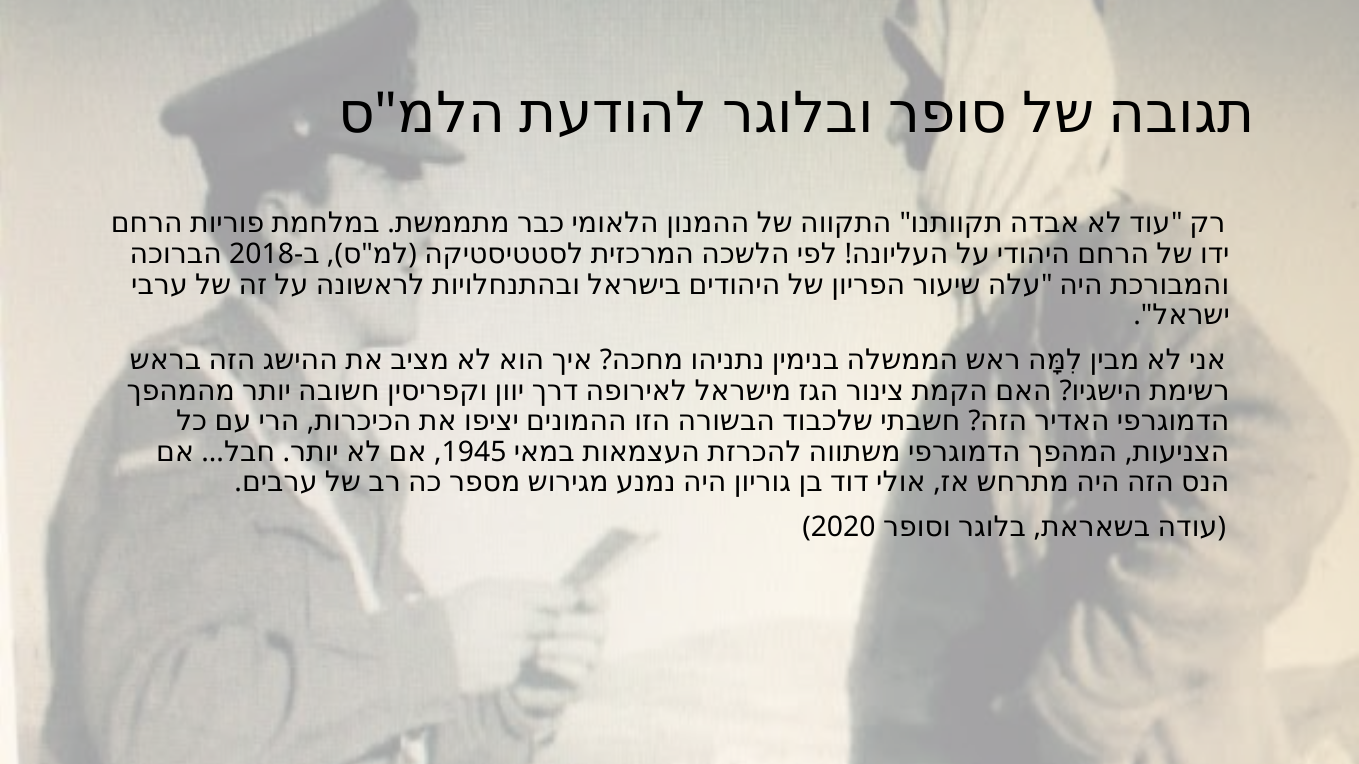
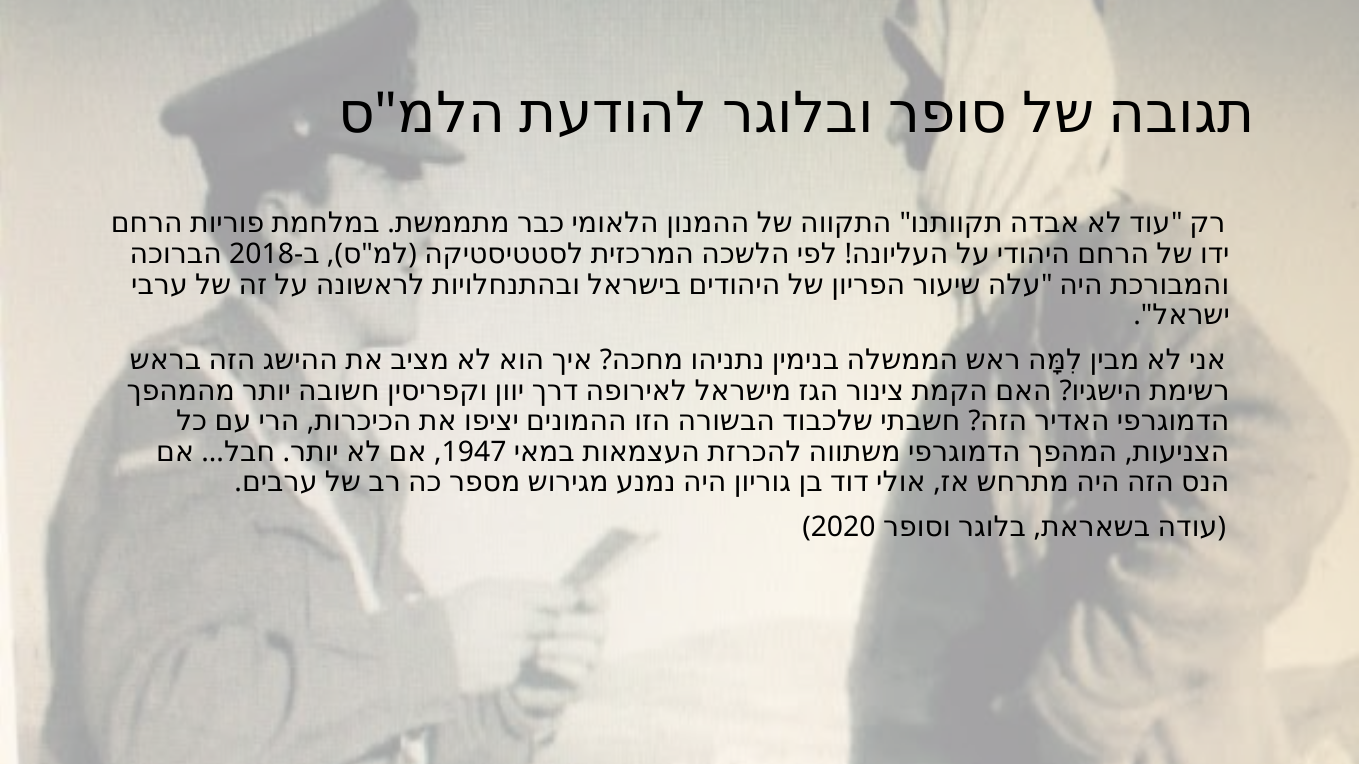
1945: 1945 -> 1947 (474, 452)
